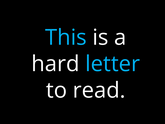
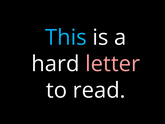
letter colour: light blue -> pink (113, 64)
